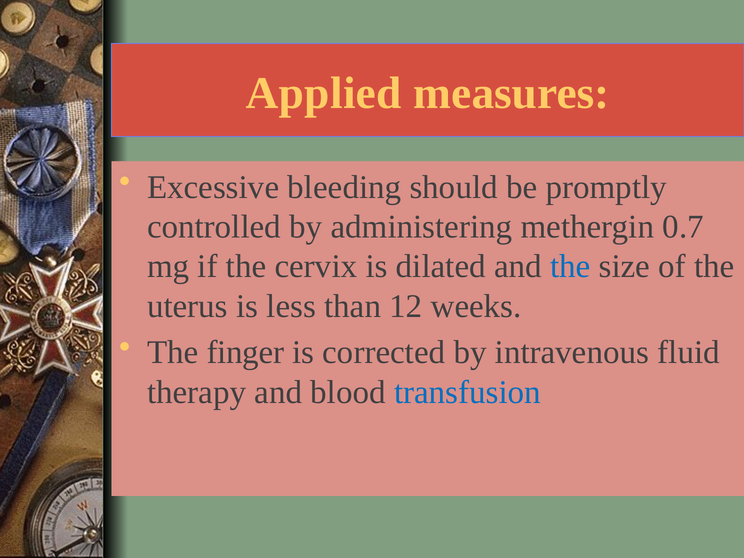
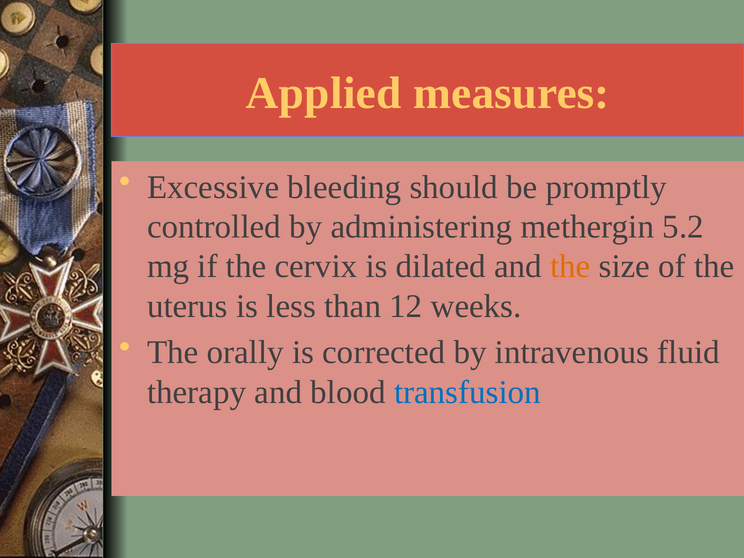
0.7: 0.7 -> 5.2 (683, 227)
the colour: blue -> orange (570, 266)
finger: finger -> orally (245, 352)
